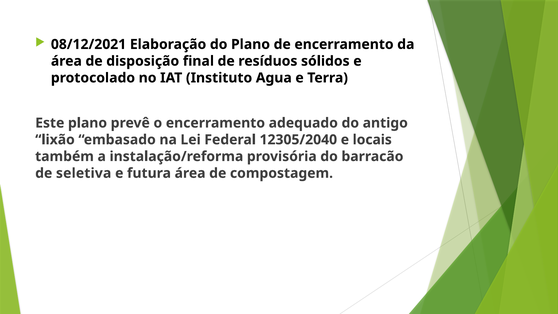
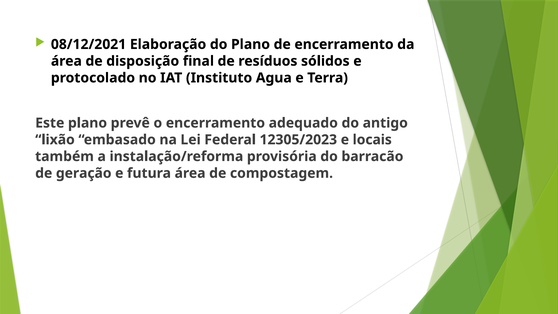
12305/2040: 12305/2040 -> 12305/2023 (298, 140)
seletiva: seletiva -> geração (84, 173)
